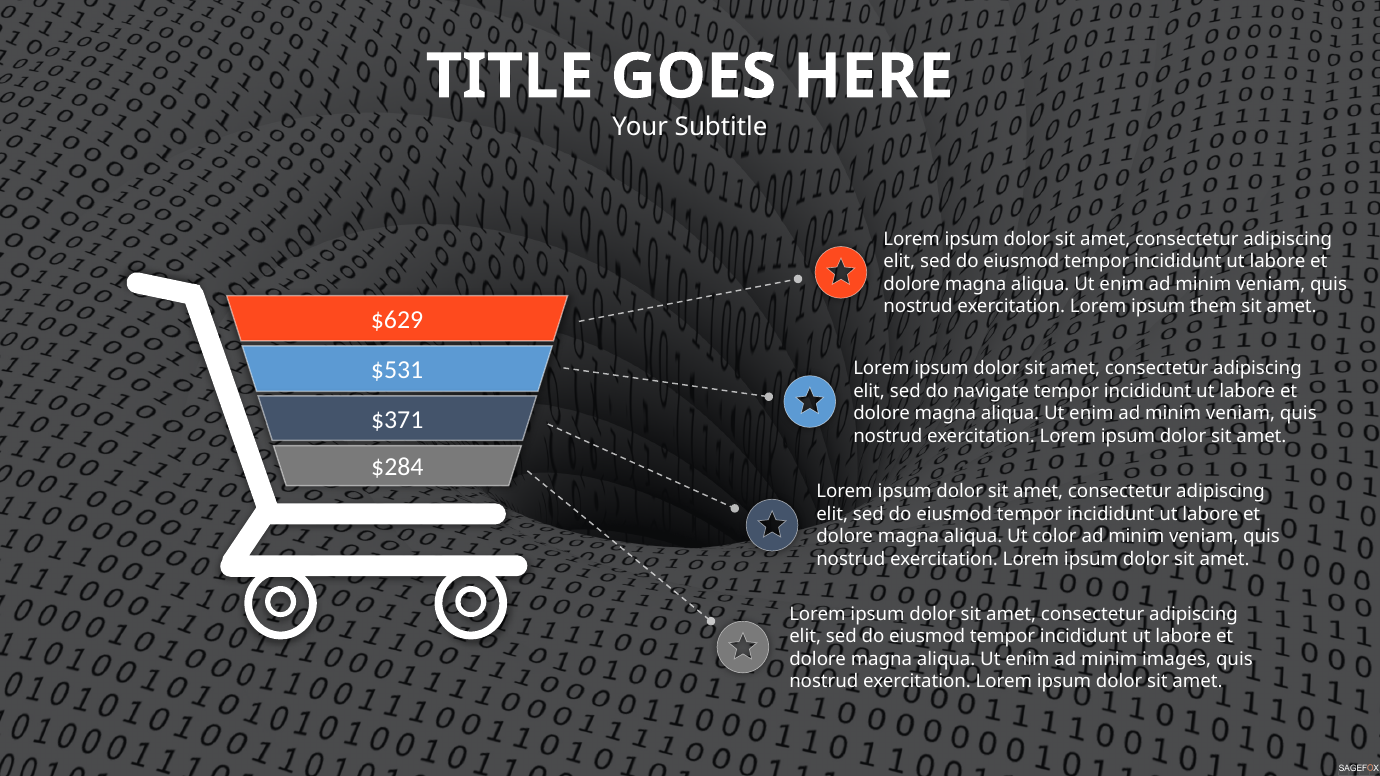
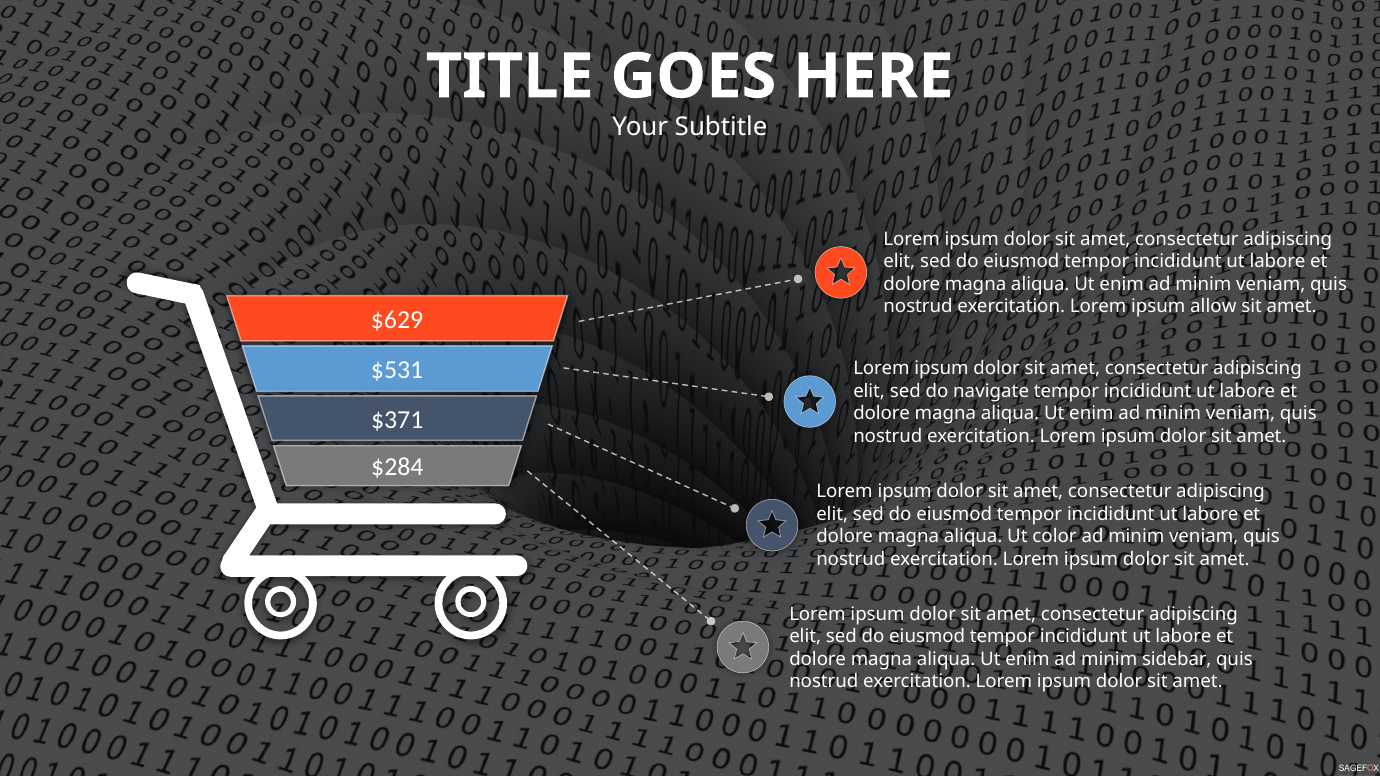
them: them -> allow (1213, 307)
images: images -> sidebar (1177, 659)
